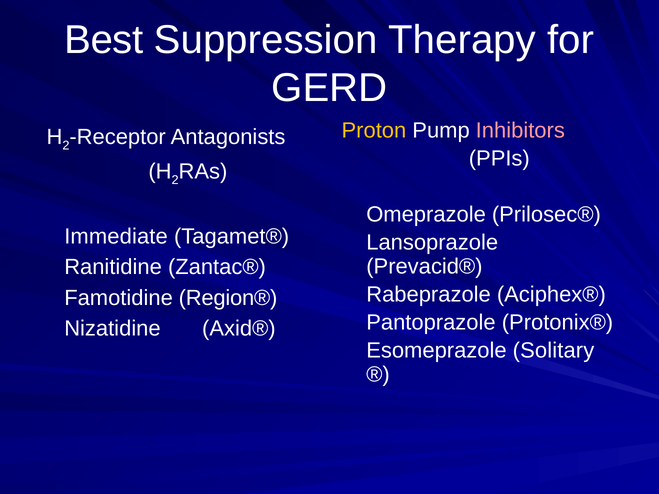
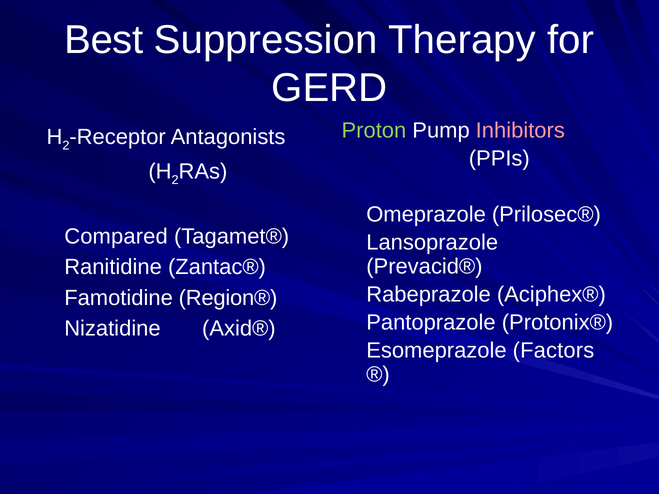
Proton colour: yellow -> light green (374, 130)
Immediate: Immediate -> Compared (116, 237)
Solitary: Solitary -> Factors (553, 351)
